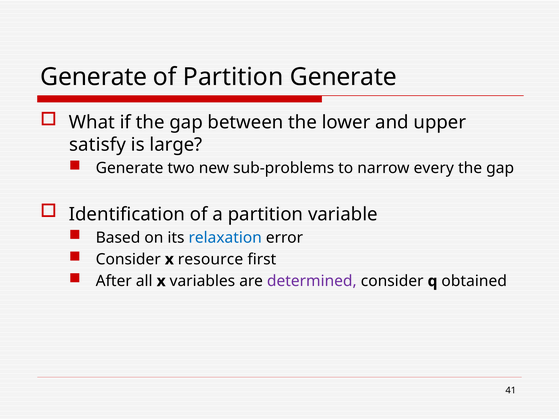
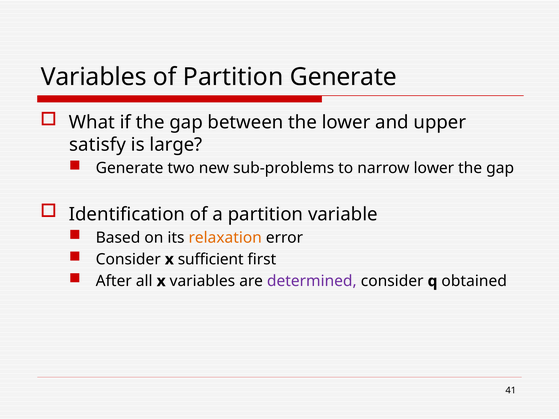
Generate: Generate -> Variables (94, 77)
narrow every: every -> lower (434, 168)
relaxation colour: blue -> orange (225, 238)
resource: resource -> sufficient (211, 259)
